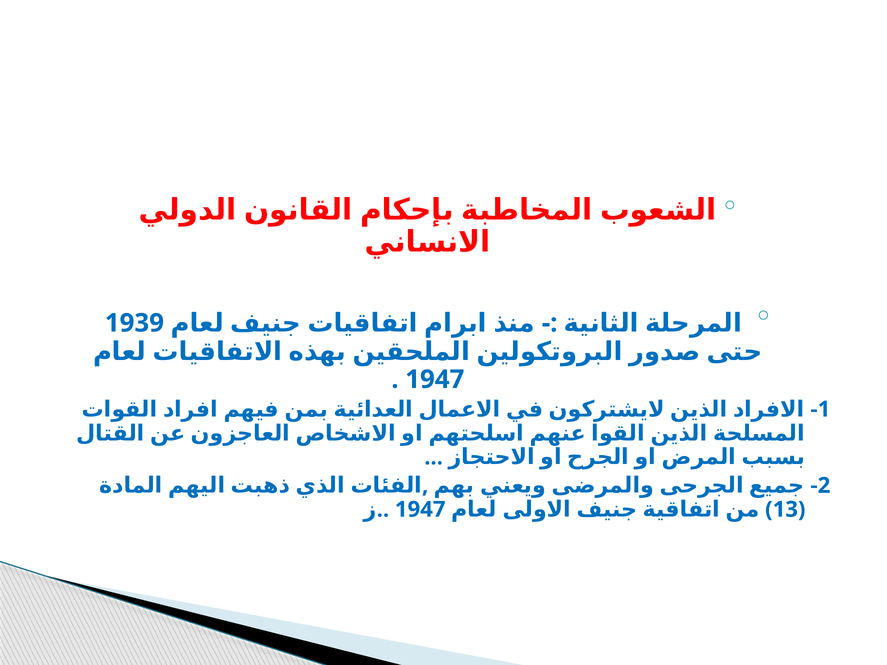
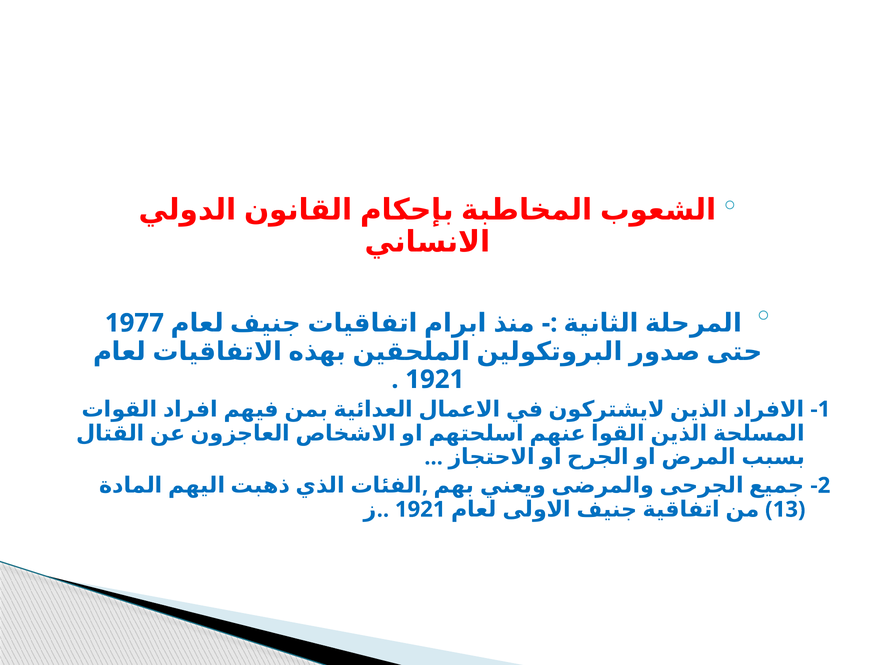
1939: 1939 -> 1977 (134, 323)
1947: 1947 -> 1921 (435, 380)
1947: 1947 -> 1921 (420, 510)
